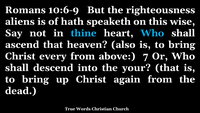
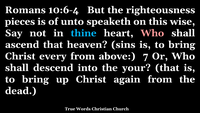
10:6-9: 10:6-9 -> 10:6-4 (64, 10)
aliens: aliens -> pieces (20, 21)
hath: hath -> unto (72, 21)
Who colour: light blue -> pink (152, 33)
also: also -> sins (123, 44)
